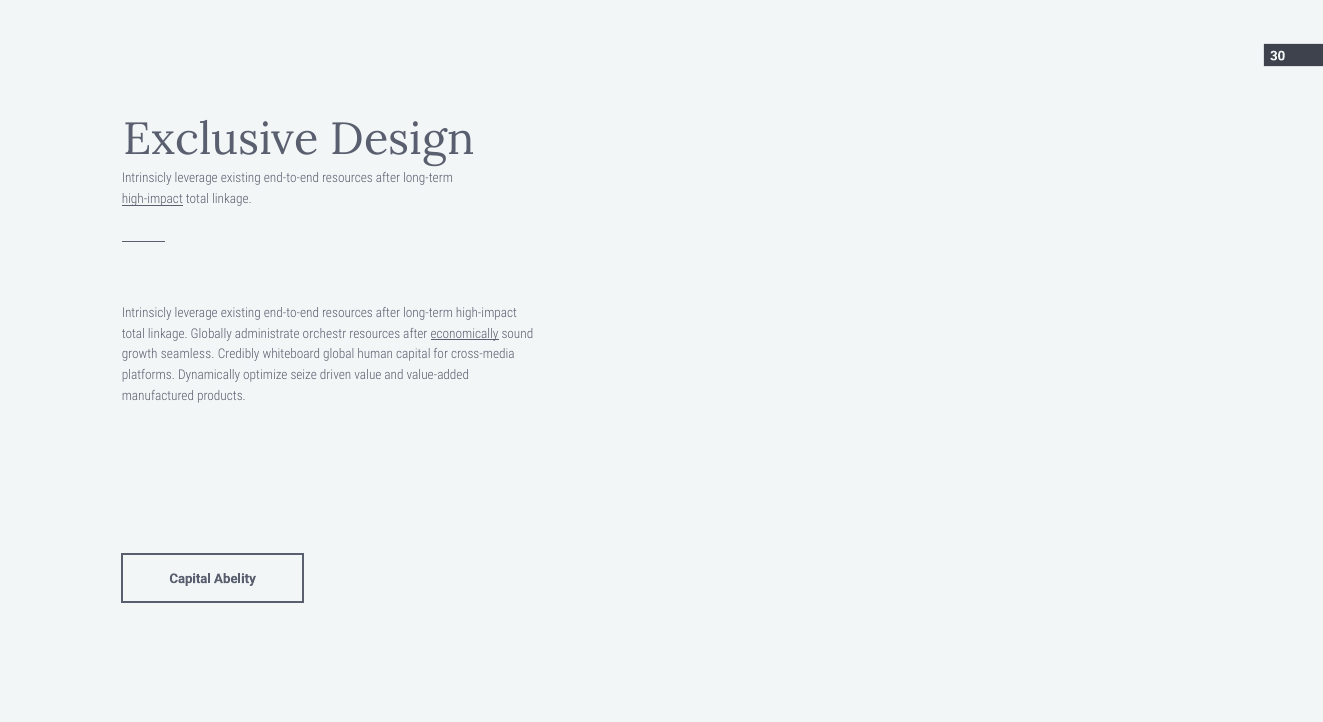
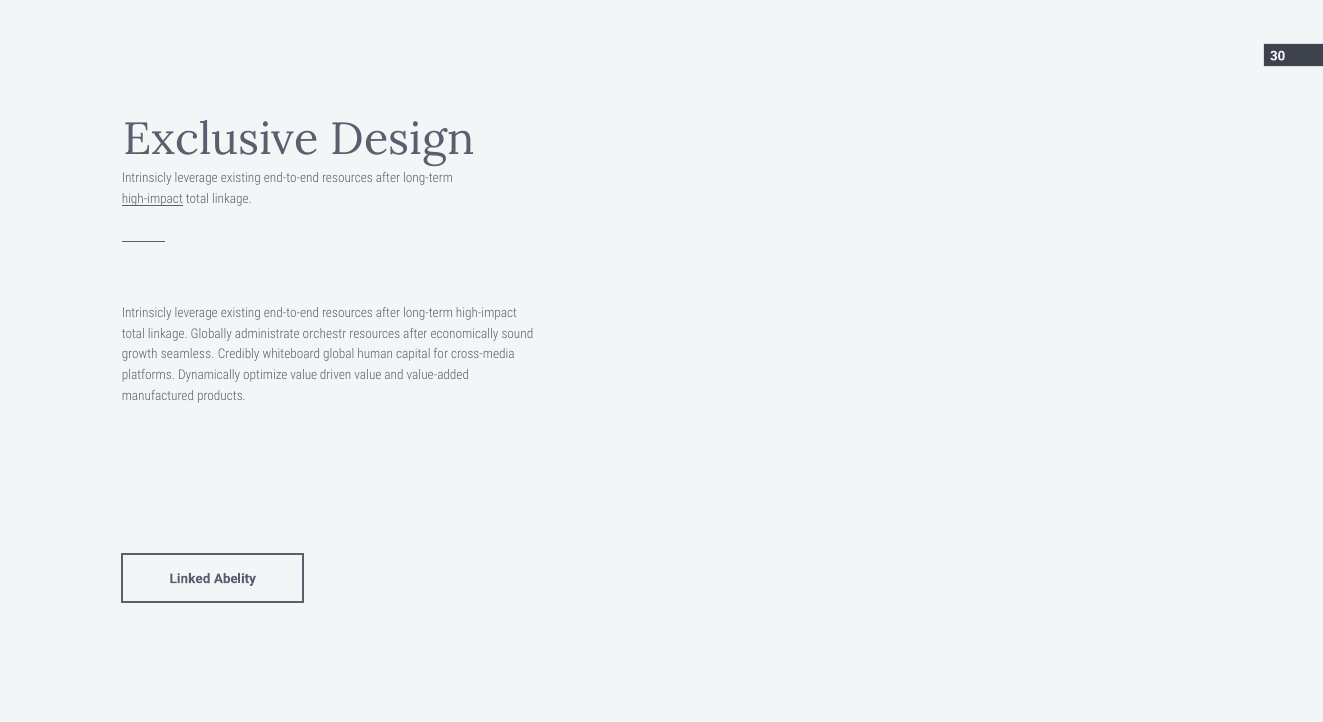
economically underline: present -> none (465, 334)
optimize seize: seize -> value (304, 375)
Capital: Capital -> Linked (190, 578)
